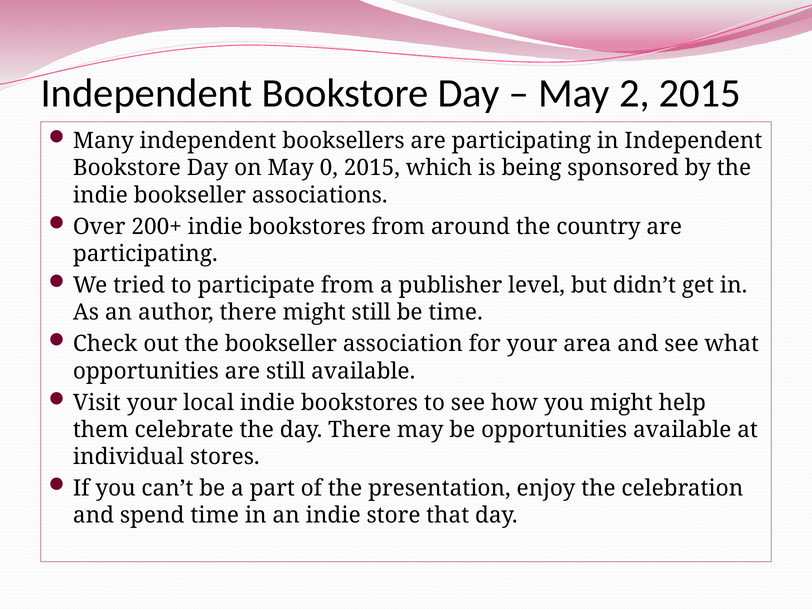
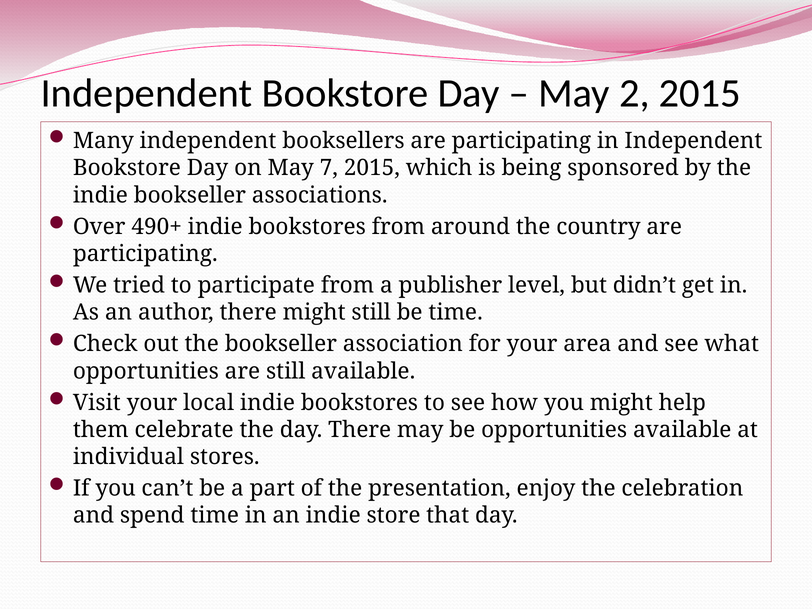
0: 0 -> 7 (329, 168)
200+: 200+ -> 490+ (157, 227)
